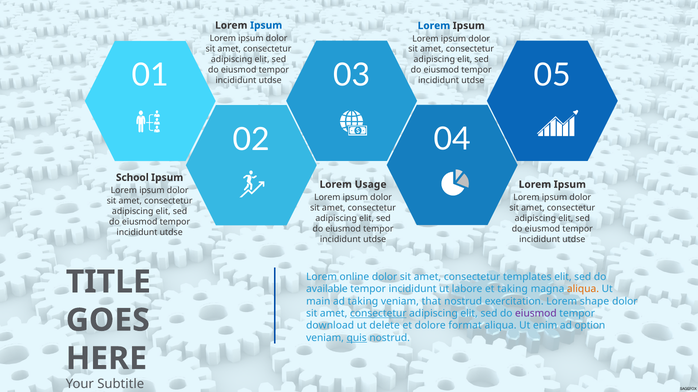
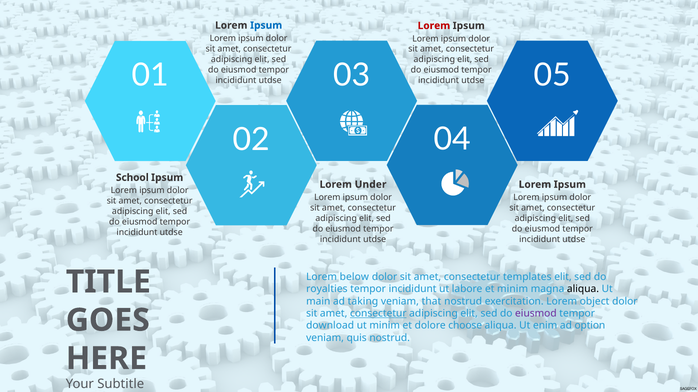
Lorem colour: blue -> red (434, 26)
Usage: Usage -> Under (371, 185)
online: online -> below (354, 277)
available: available -> royalties (327, 289)
et taking: taking -> minim (513, 289)
aliqua colour: orange -> black (583, 289)
shape: shape -> object (595, 302)
ut delete: delete -> minim (385, 326)
format: format -> choose (465, 326)
quis underline: present -> none (357, 338)
